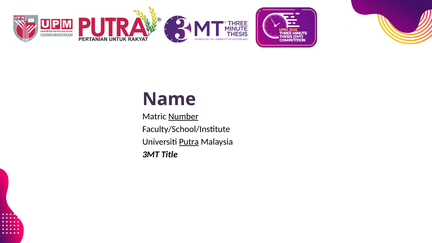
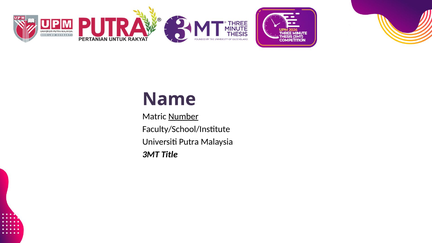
Putra underline: present -> none (189, 142)
